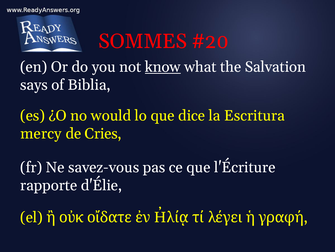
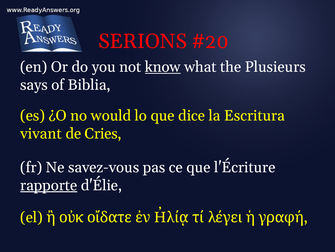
SOMMES: SOMMES -> SERIONS (143, 41)
Salvation: Salvation -> Plusieurs (275, 67)
mercy: mercy -> vivant (41, 133)
rapporte underline: none -> present (49, 185)
